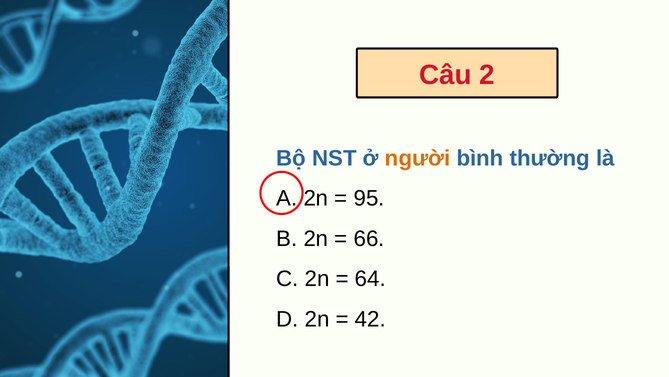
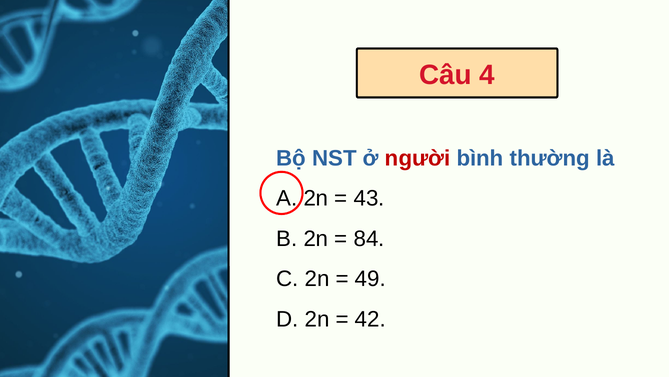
2: 2 -> 4 (487, 75)
người colour: orange -> red (418, 158)
95: 95 -> 43 (369, 198)
66: 66 -> 84 (369, 238)
64: 64 -> 49 (370, 278)
